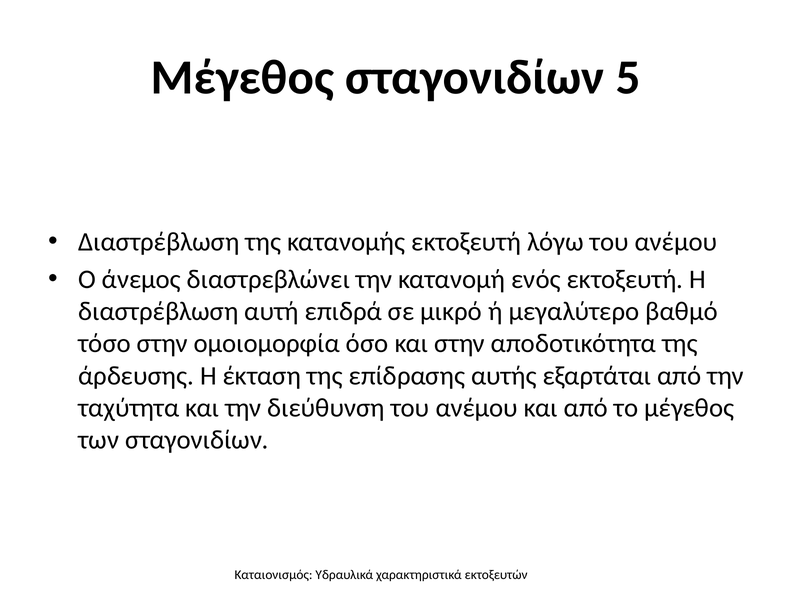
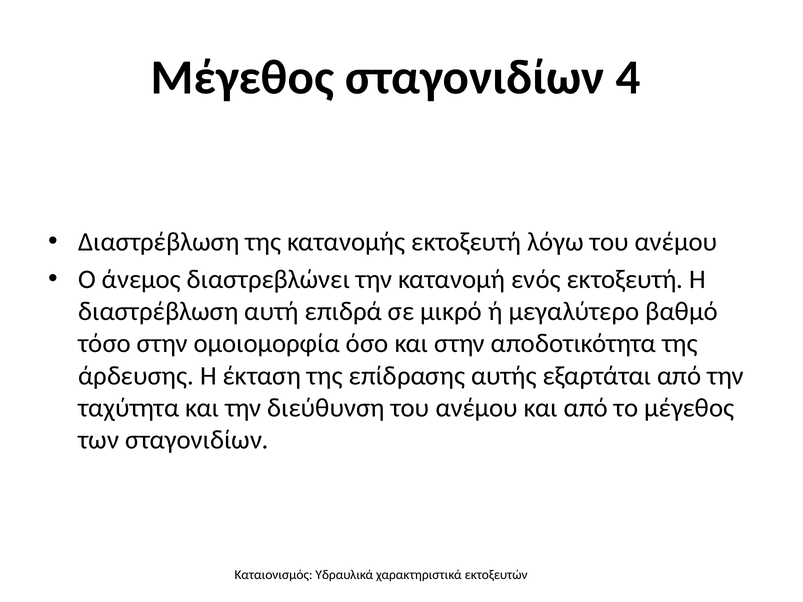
5: 5 -> 4 (628, 78)
